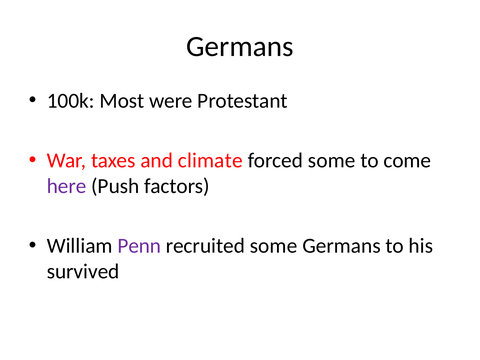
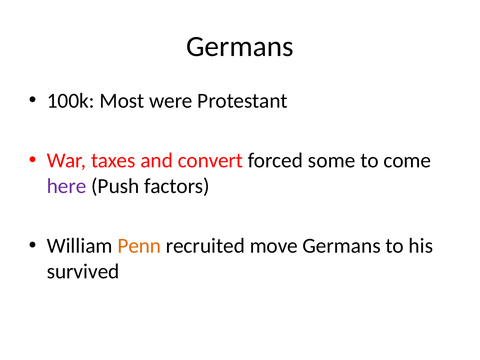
climate: climate -> convert (210, 160)
Penn colour: purple -> orange (139, 246)
recruited some: some -> move (274, 246)
